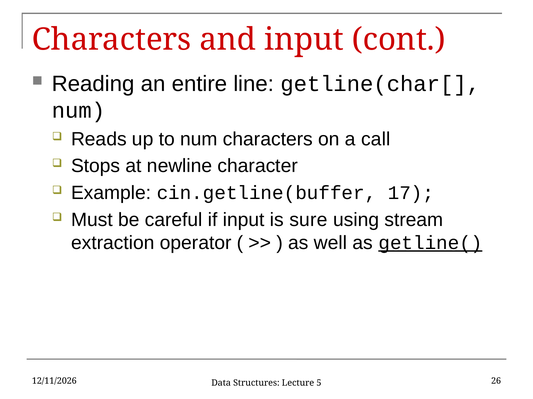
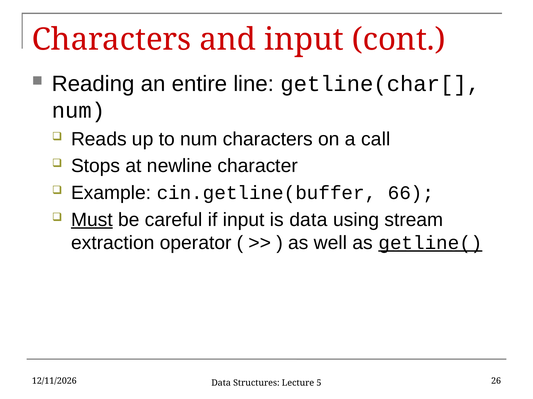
17: 17 -> 66 (411, 193)
Must underline: none -> present (92, 220)
is sure: sure -> data (308, 220)
